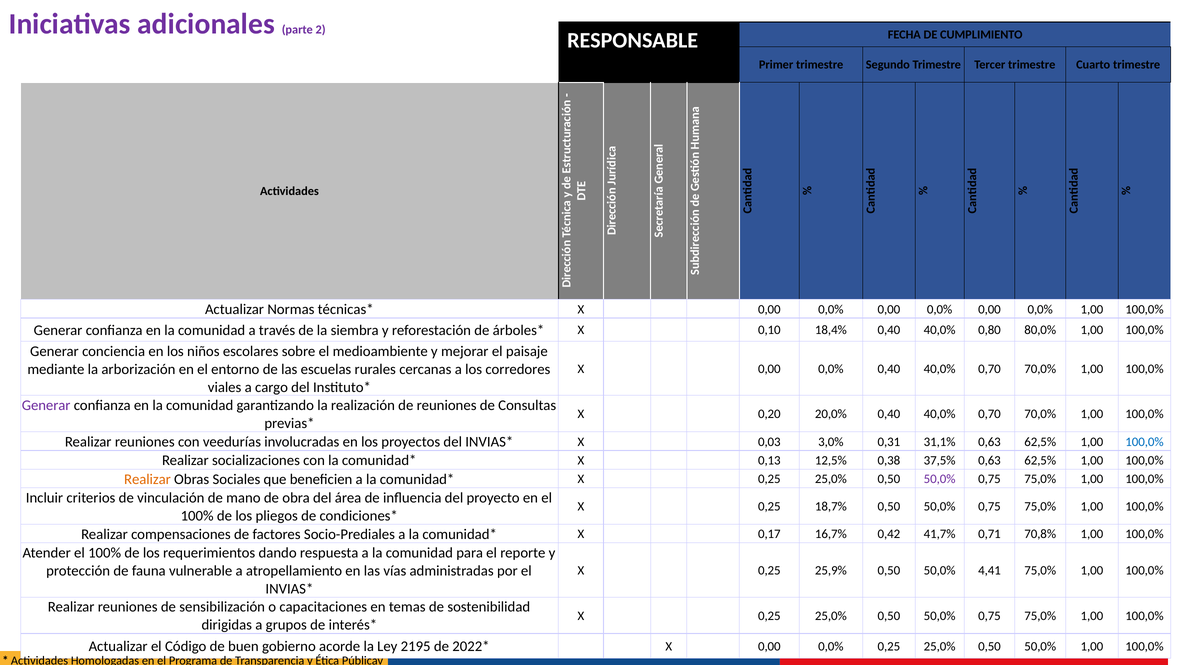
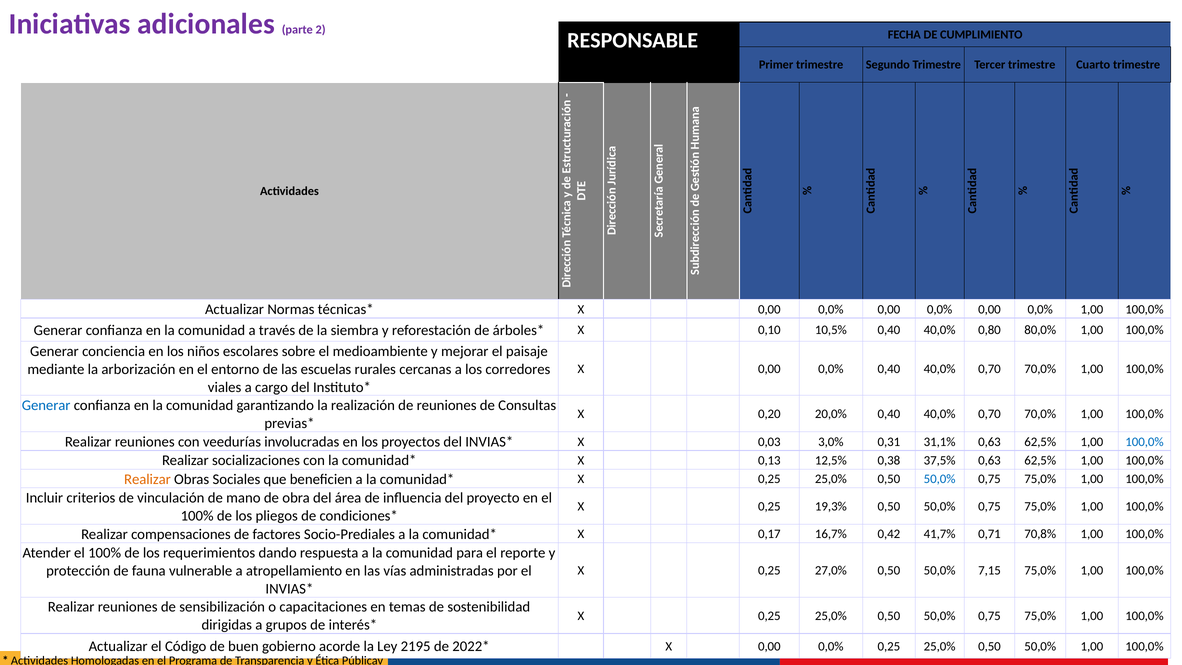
18,4%: 18,4% -> 10,5% (831, 330)
Generar colour: purple -> blue (46, 405)
50,0% colour: purple -> blue (940, 479)
18,7%: 18,7% -> 19,3% (831, 507)
25,9%: 25,9% -> 27,0% (831, 570)
4,41: 4,41 -> 7,15 (990, 570)
